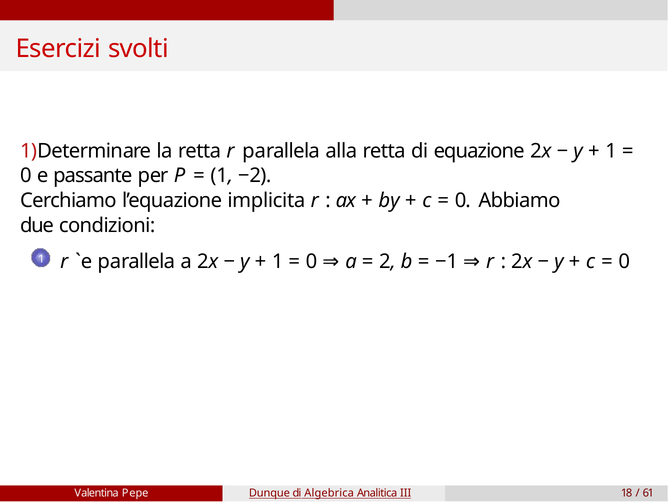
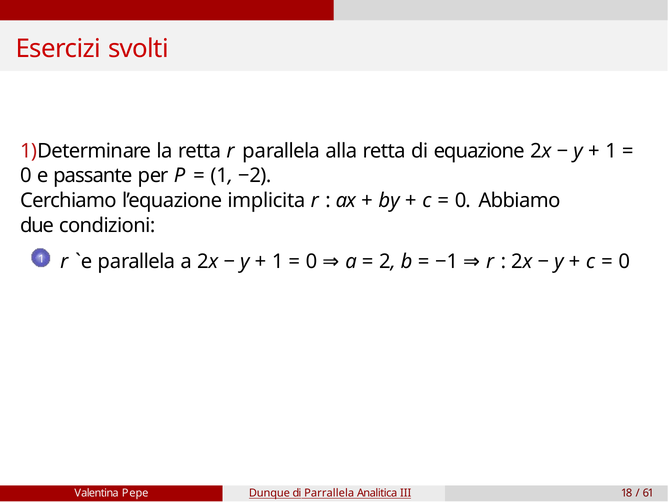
Algebrica: Algebrica -> Parrallela (329, 493)
